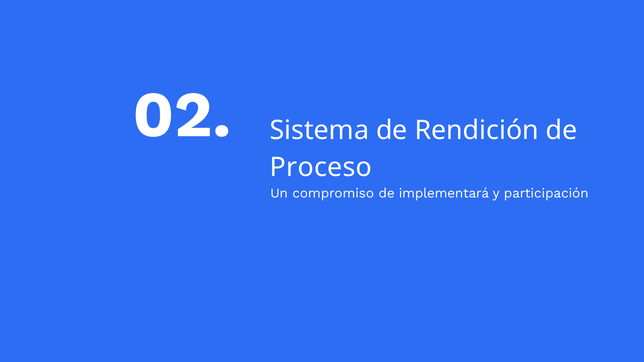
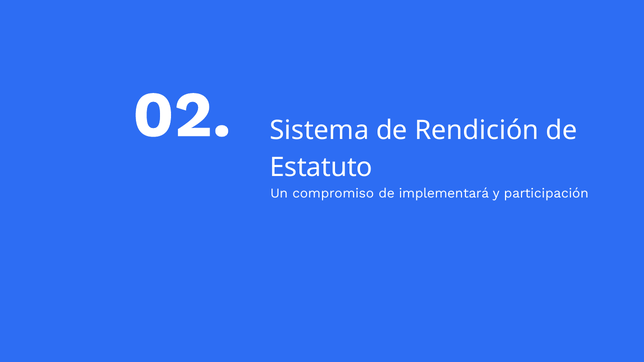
Proceso: Proceso -> Estatuto (321, 167)
